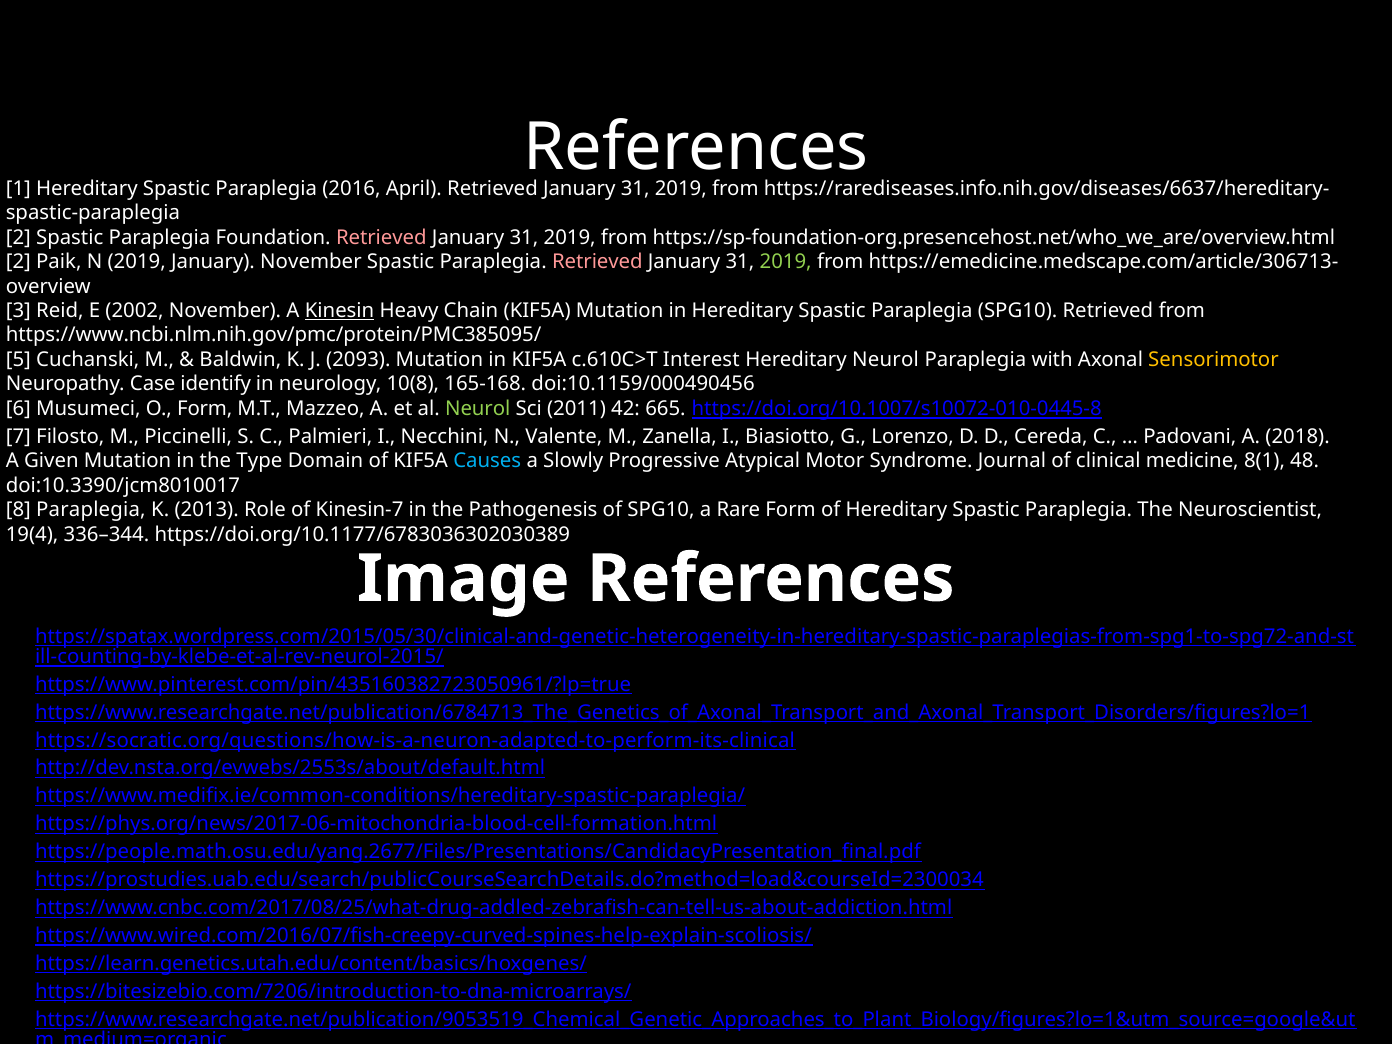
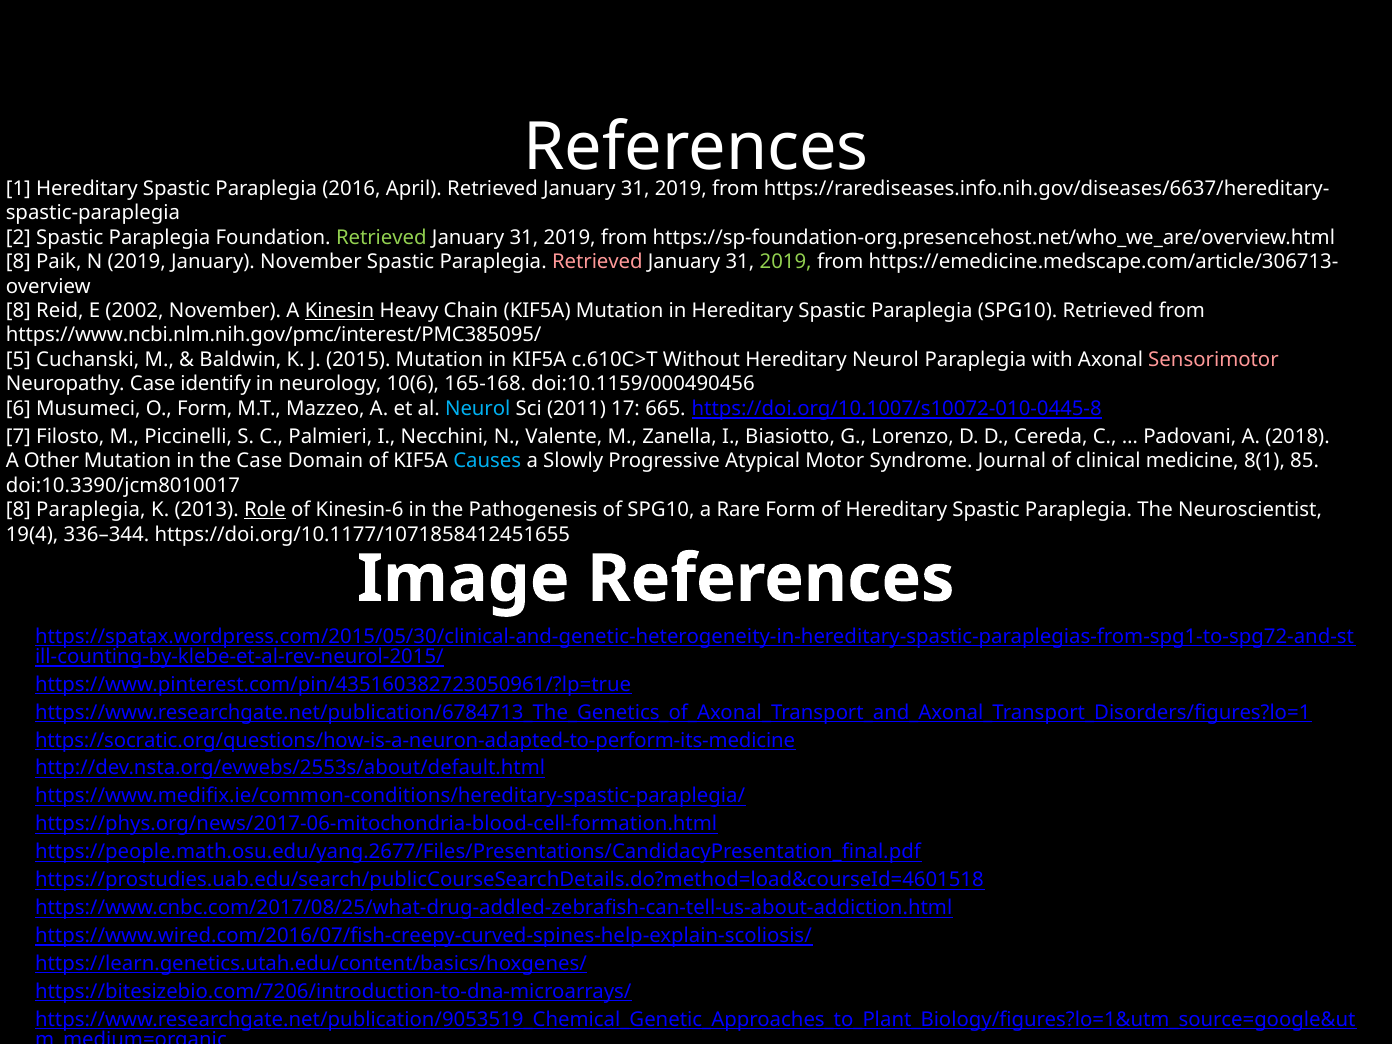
Retrieved colour: pink -> light green (381, 237)
2: 2 -> 8 (18, 262)
3: 3 -> 8 (18, 311)
https://www.ncbi.nlm.nih.gov/pmc/protein/PMC385095/: https://www.ncbi.nlm.nih.gov/pmc/protein/PMC385095/ -> https://www.ncbi.nlm.nih.gov/pmc/interest/PMC385095/ (274, 335)
2093: 2093 -> 2015 (358, 360)
Interest: Interest -> Without (701, 360)
Sensorimotor colour: yellow -> pink (1213, 360)
10(8: 10(8 -> 10(6 (413, 384)
Neurol colour: light green -> light blue (478, 409)
42: 42 -> 17 (626, 409)
Given: Given -> Other (51, 461)
the Type: Type -> Case (259, 461)
48: 48 -> 85 (1305, 461)
Role underline: none -> present (265, 510)
Kinesin-7: Kinesin-7 -> Kinesin-6 (360, 510)
https://doi.org/10.1177/6783036302030389: https://doi.org/10.1177/6783036302030389 -> https://doi.org/10.1177/1071858412451655 (362, 534)
https://socratic.org/questions/how-is-a-neuron-adapted-to-perform-its-clinical: https://socratic.org/questions/how-is-a-neuron-adapted-to-perform-its-clinical -> https://socratic.org/questions/how-is-a-neuron-adapted-to-perform-its-medicine (415, 740)
https://prostudies.uab.edu/search/publicCourseSearchDetails.do?method=load&courseId=2300034: https://prostudies.uab.edu/search/publicCourseSearchDetails.do?method=load&courseId=2300034 -> https://prostudies.uab.edu/search/publicCourseSearchDetails.do?method=load&courseId=4601518 (509, 880)
